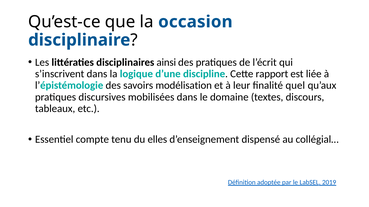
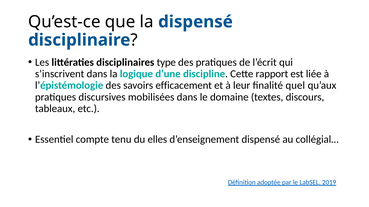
la occasion: occasion -> dispensé (195, 22)
ainsi: ainsi -> type (166, 62)
modélisation: modélisation -> efficacement (184, 86)
